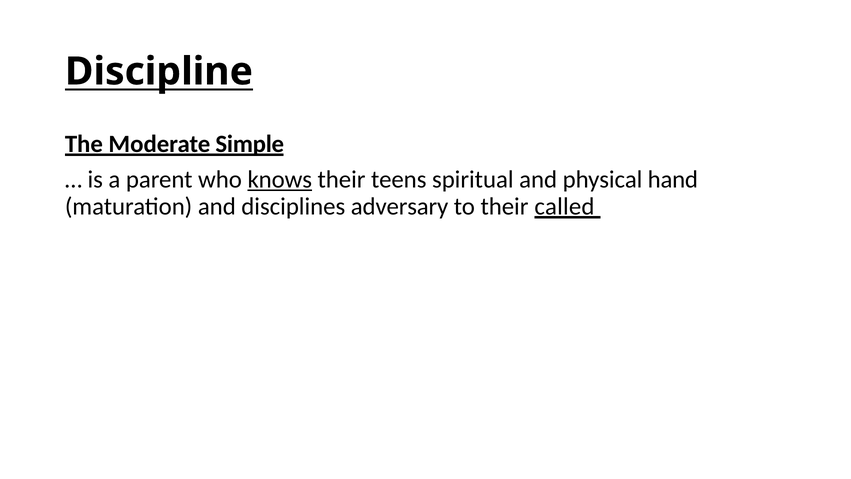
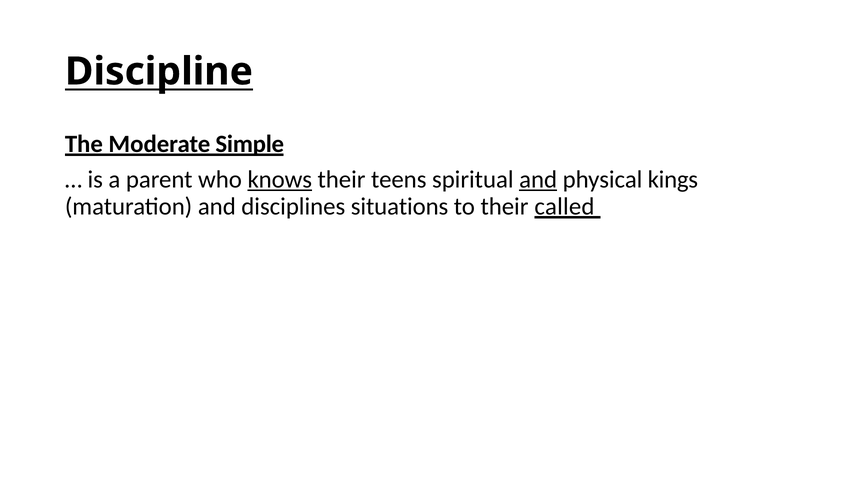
and underline: none -> present (538, 180)
hand: hand -> kings (673, 180)
adversary: adversary -> situations (400, 206)
